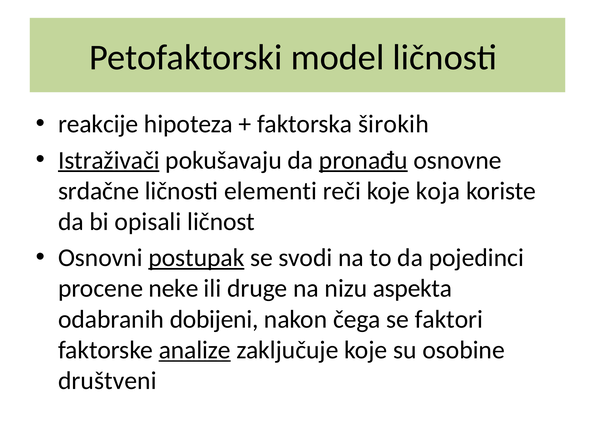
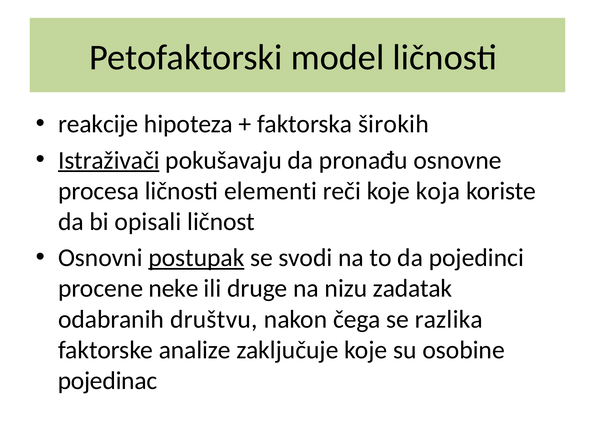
pronađu underline: present -> none (363, 160)
srdačne: srdačne -> procesa (99, 191)
aspekta: aspekta -> zadatak (412, 289)
dobijeni: dobijeni -> društvu (214, 319)
faktori: faktori -> razlika (449, 319)
analize underline: present -> none (195, 350)
društveni: društveni -> pojedinac (107, 381)
